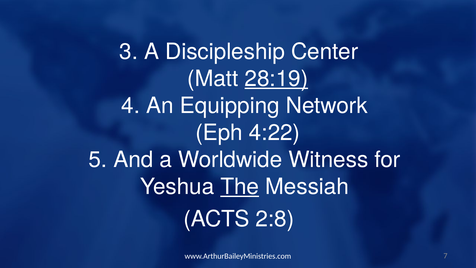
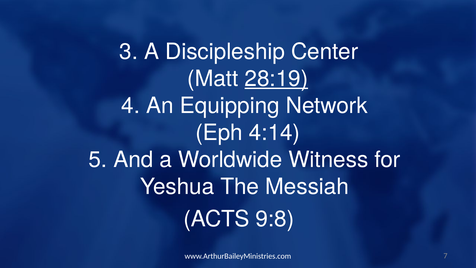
4:22: 4:22 -> 4:14 (275, 133)
The underline: present -> none (240, 186)
2:8: 2:8 -> 9:8 (275, 219)
